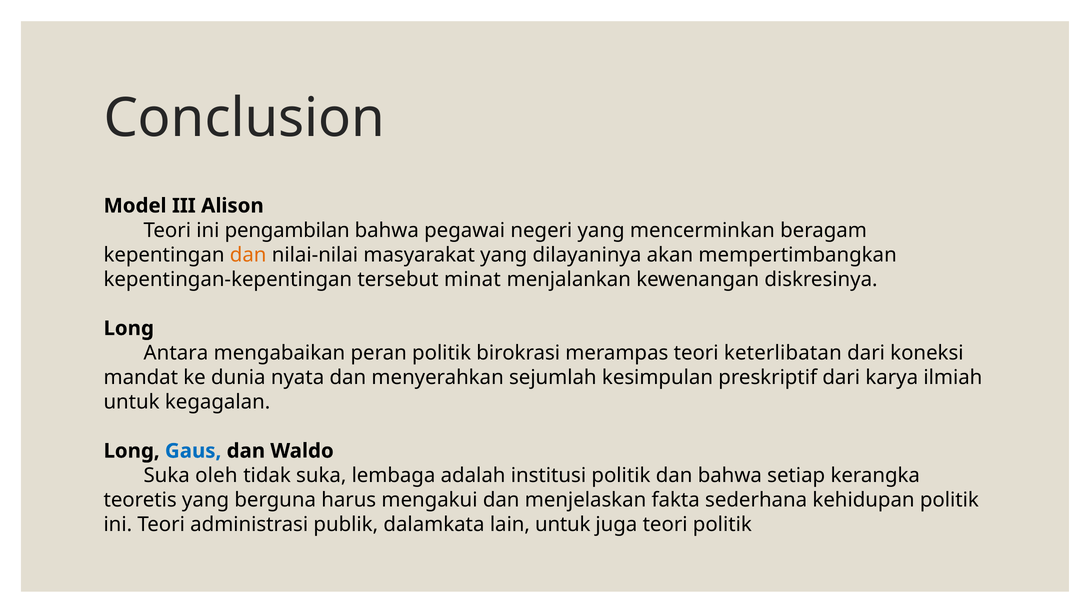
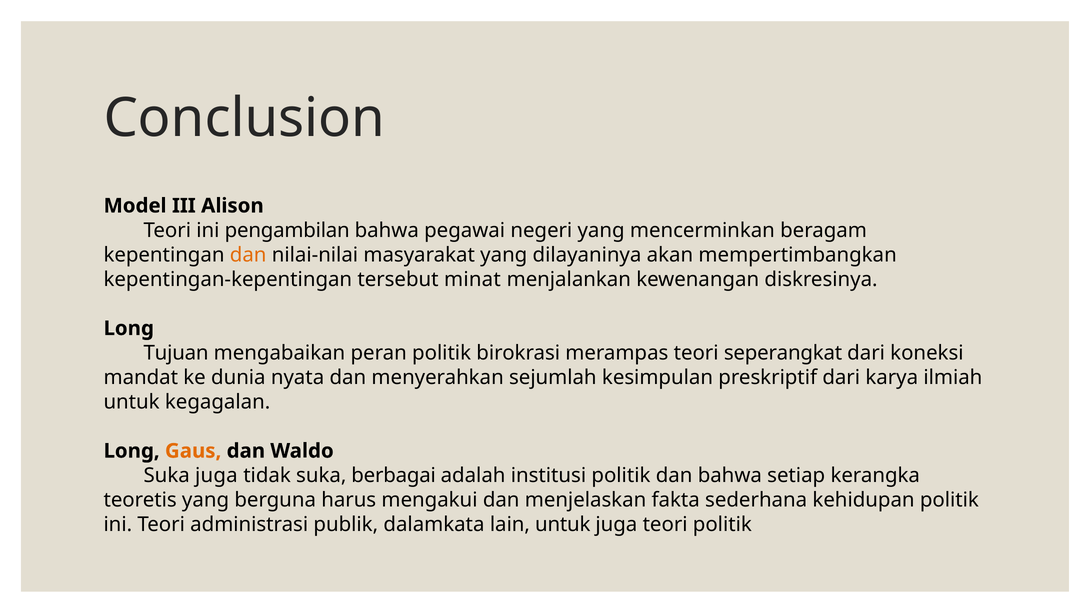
Antara: Antara -> Tujuan (176, 353)
keterlibatan: keterlibatan -> seperangkat (783, 353)
Gaus colour: blue -> orange (193, 451)
Suka oleh: oleh -> juga (216, 476)
lembaga: lembaga -> berbagai (394, 476)
